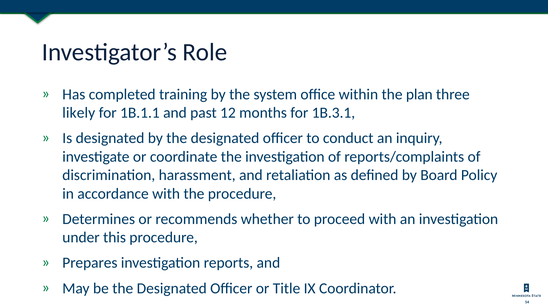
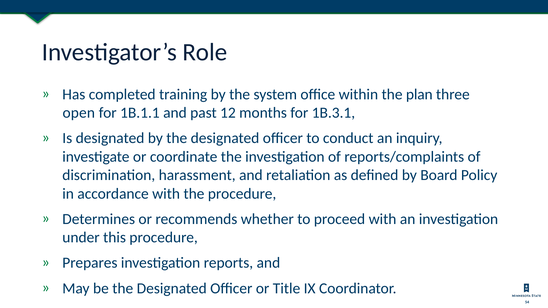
likely: likely -> open (79, 113)
